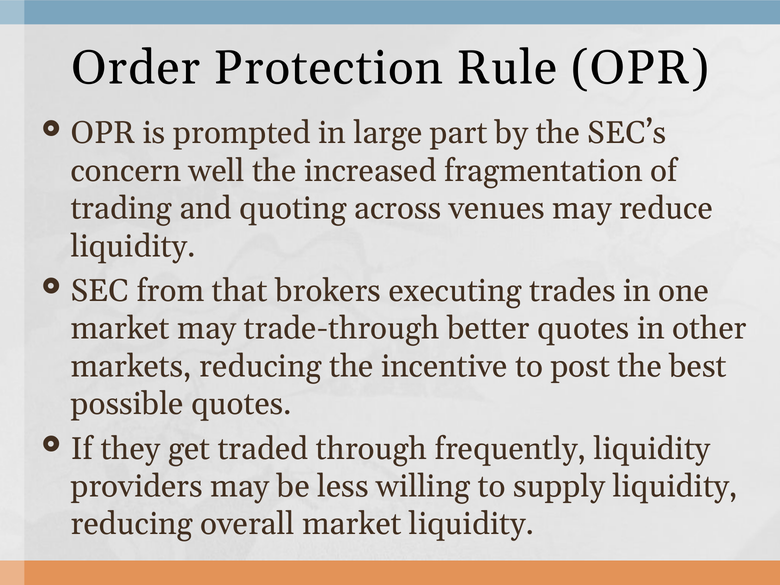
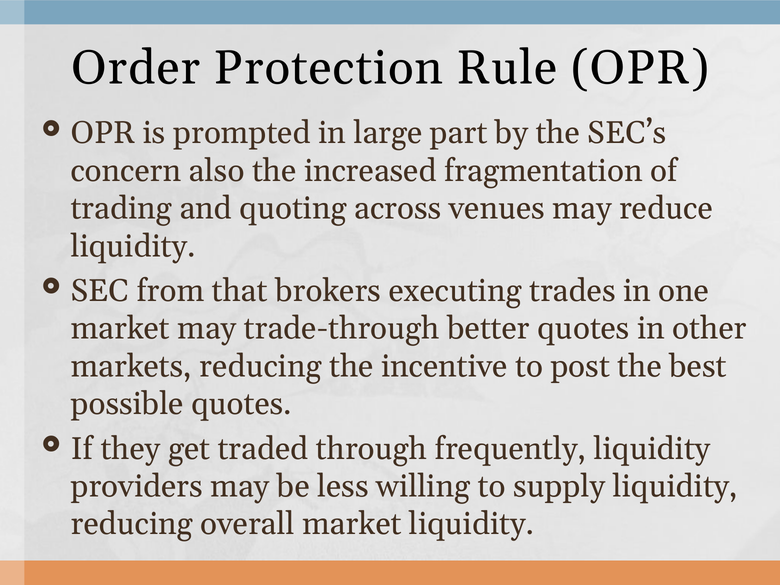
well: well -> also (217, 171)
